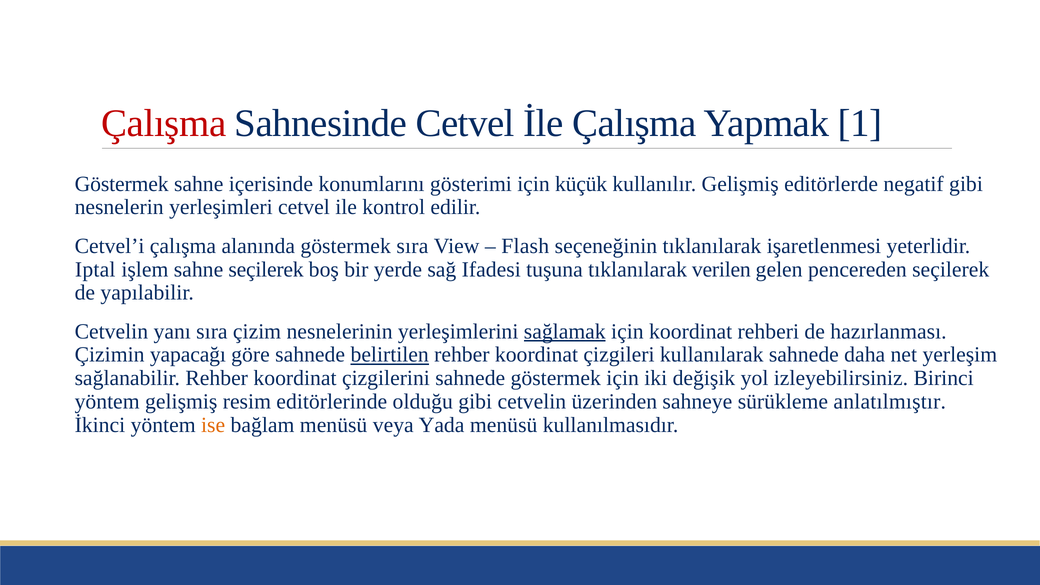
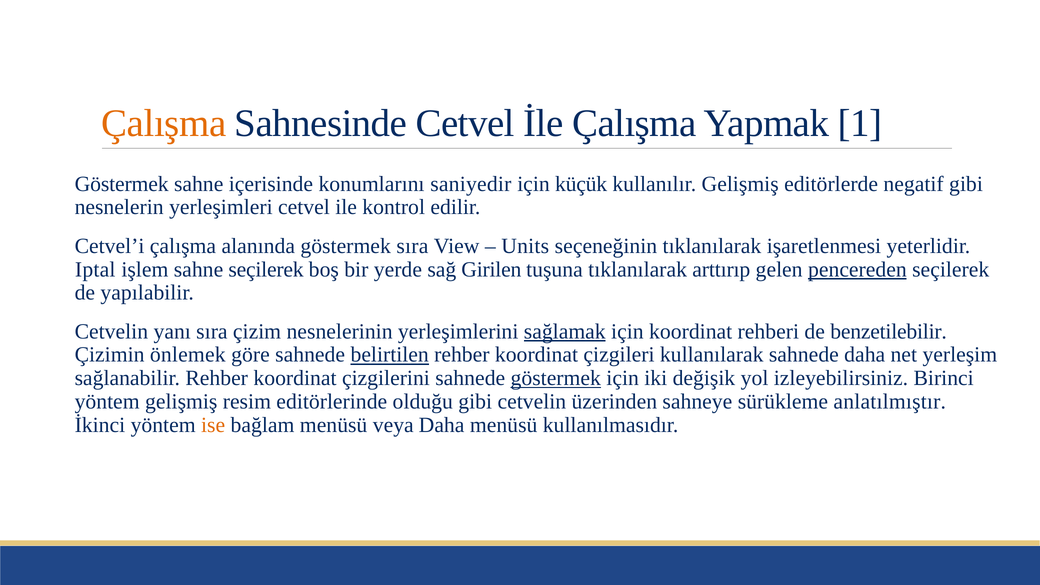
Çalışma colour: red -> orange (164, 123)
gösterimi: gösterimi -> saniyedir (471, 184)
Flash: Flash -> Units (525, 246)
Ifadesi: Ifadesi -> Girilen (491, 269)
verilen: verilen -> arttırıp (721, 269)
pencereden underline: none -> present (857, 269)
hazırlanması: hazırlanması -> benzetilebilir (889, 331)
yapacağı: yapacağı -> önlemek (188, 355)
göstermek underline: none -> present (556, 378)
veya Yada: Yada -> Daha (442, 425)
